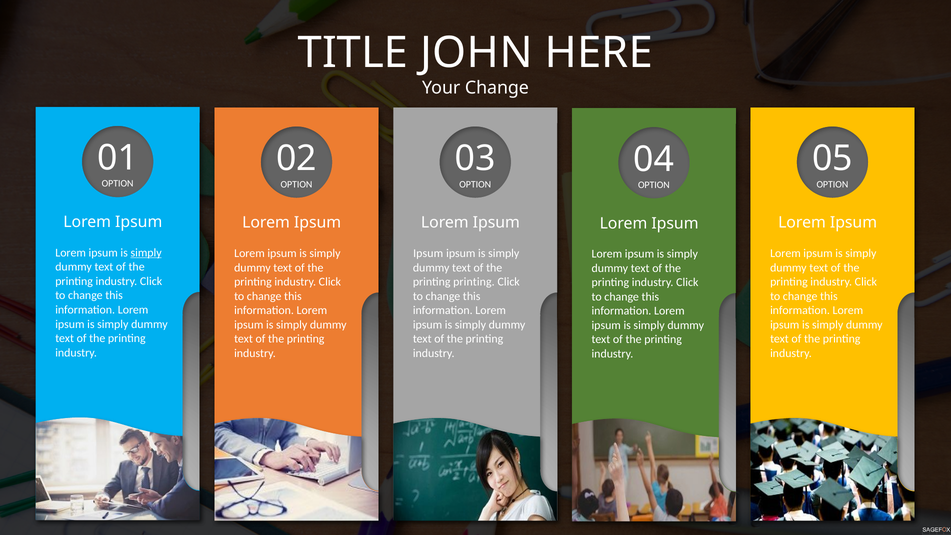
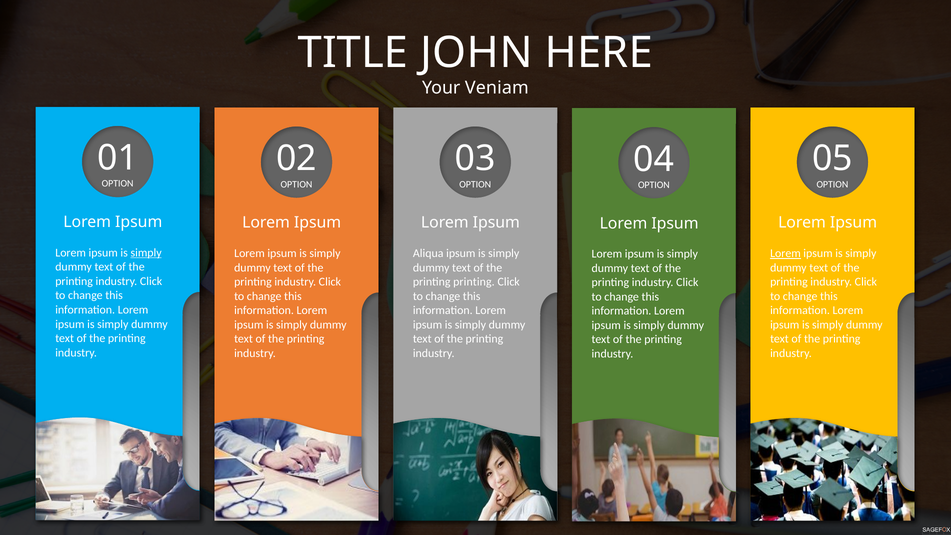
Your Change: Change -> Veniam (497, 88)
Ipsum: Ipsum -> Aliqua (428, 253)
Lorem underline: none -> present (785, 253)
